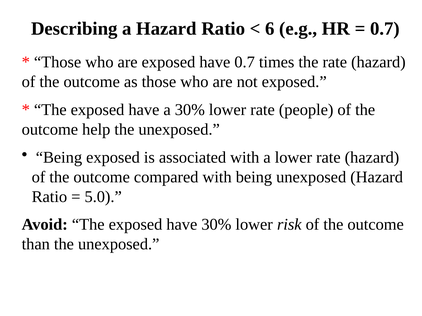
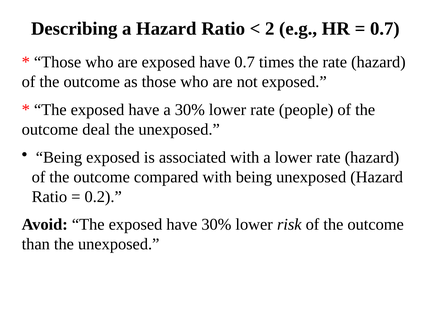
6: 6 -> 2 (270, 29)
help: help -> deal (96, 130)
5.0: 5.0 -> 0.2 (103, 197)
